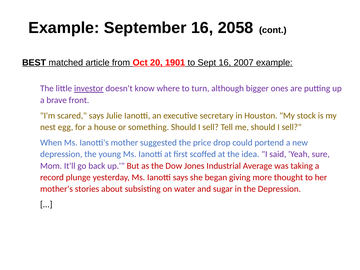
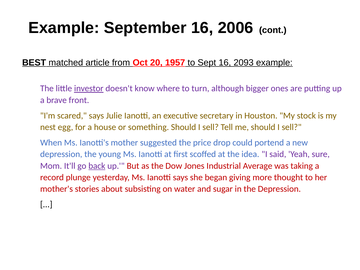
2058: 2058 -> 2006 (236, 28)
1901: 1901 -> 1957 (175, 63)
2007: 2007 -> 2093 (244, 63)
back underline: none -> present (97, 166)
